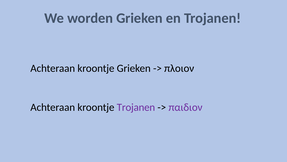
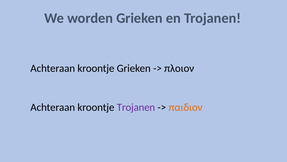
παιδιον colour: purple -> orange (185, 107)
